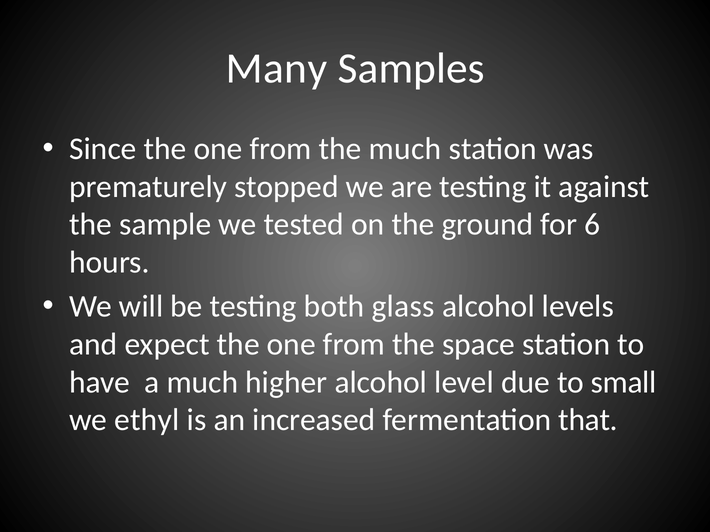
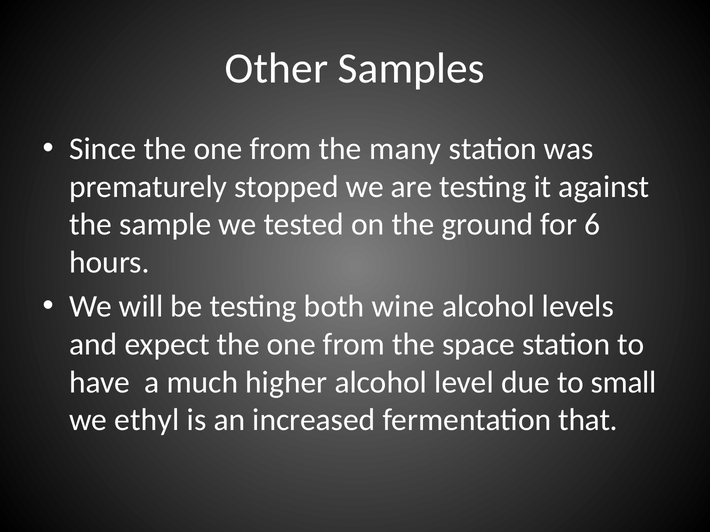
Many: Many -> Other (277, 69)
the much: much -> many (405, 149)
glass: glass -> wine (403, 307)
